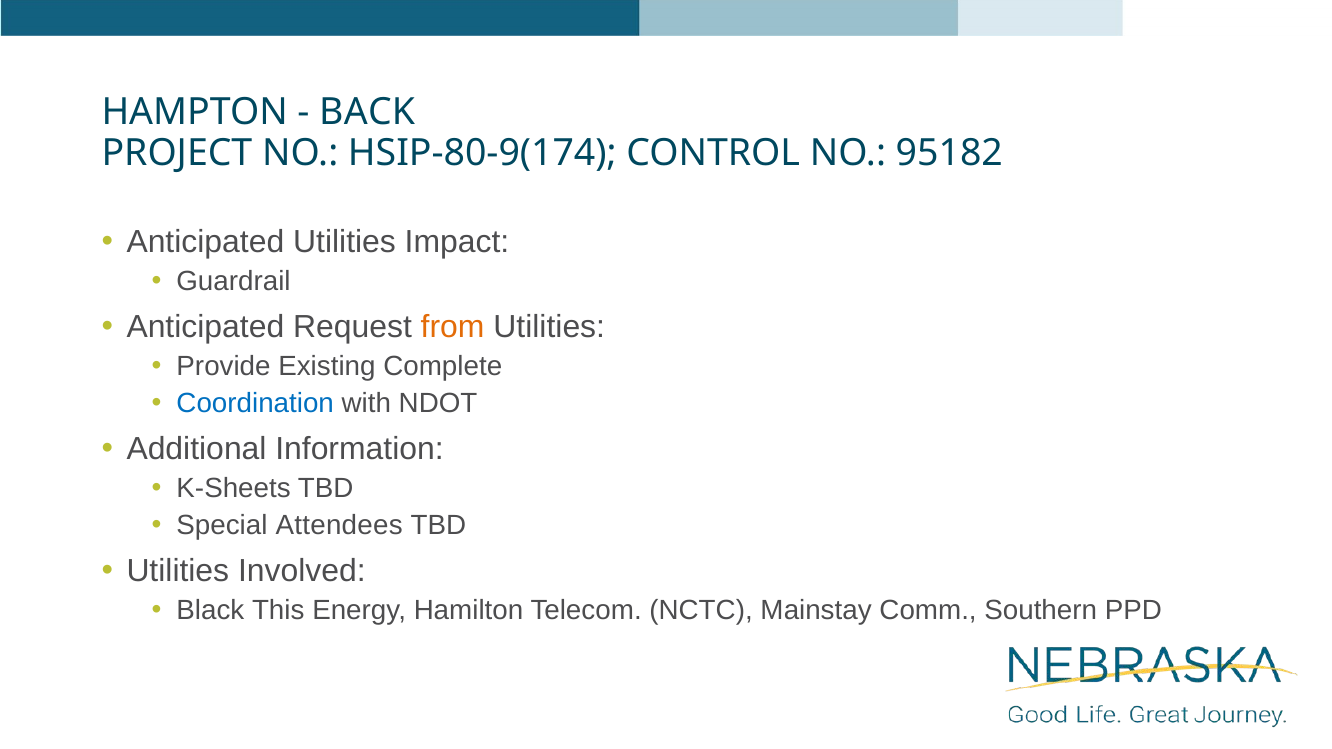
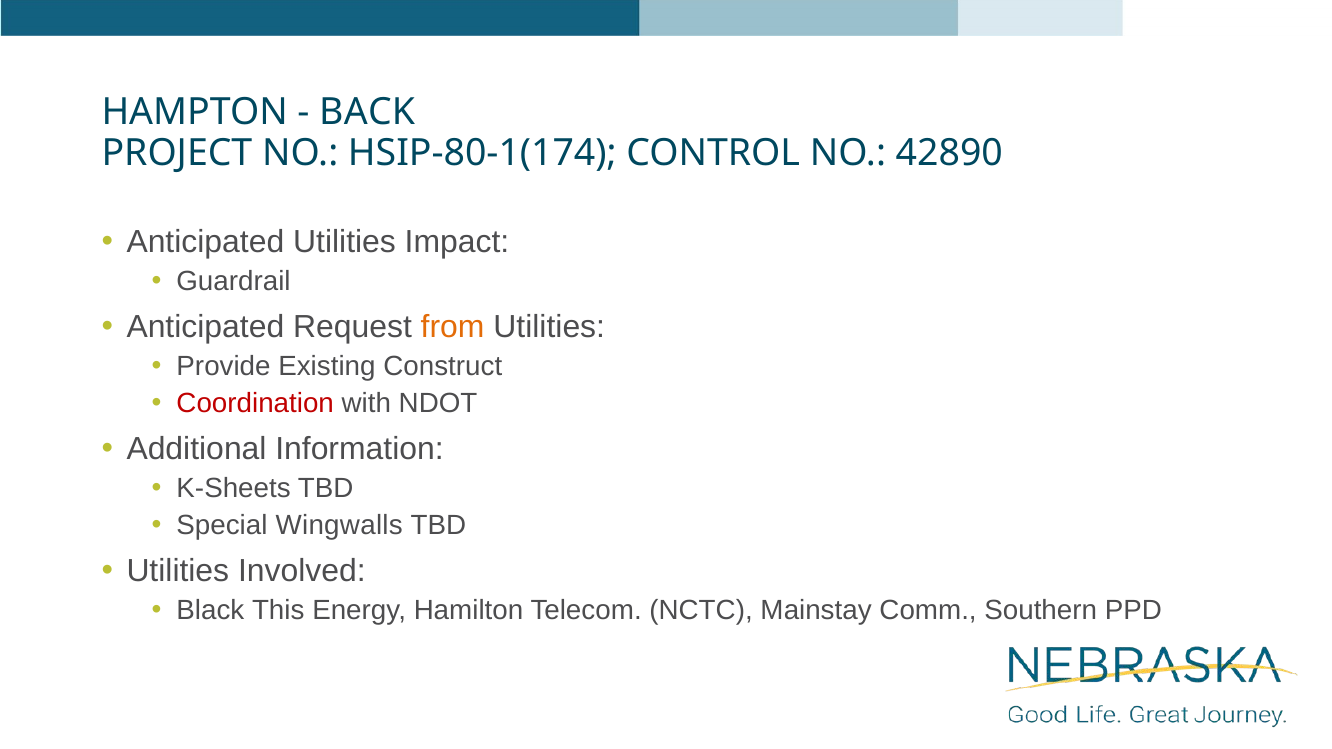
HSIP-80-9(174: HSIP-80-9(174 -> HSIP-80-1(174 (482, 153)
95182: 95182 -> 42890 (949, 153)
Complete: Complete -> Construct (443, 366)
Coordination colour: blue -> red (255, 403)
Attendees: Attendees -> Wingwalls (339, 525)
